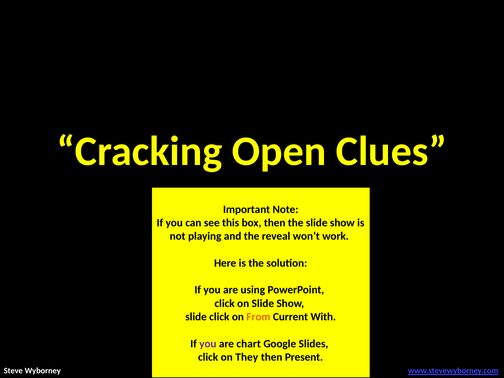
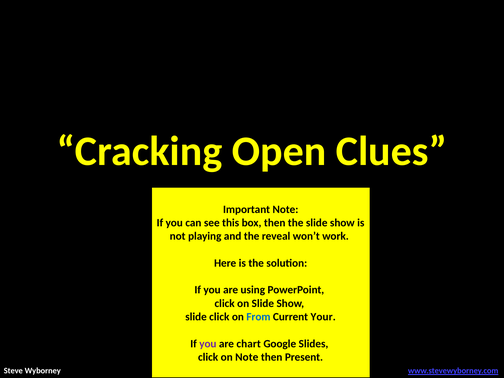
From colour: orange -> blue (258, 317)
With: With -> Your (323, 317)
on They: They -> Note (247, 357)
